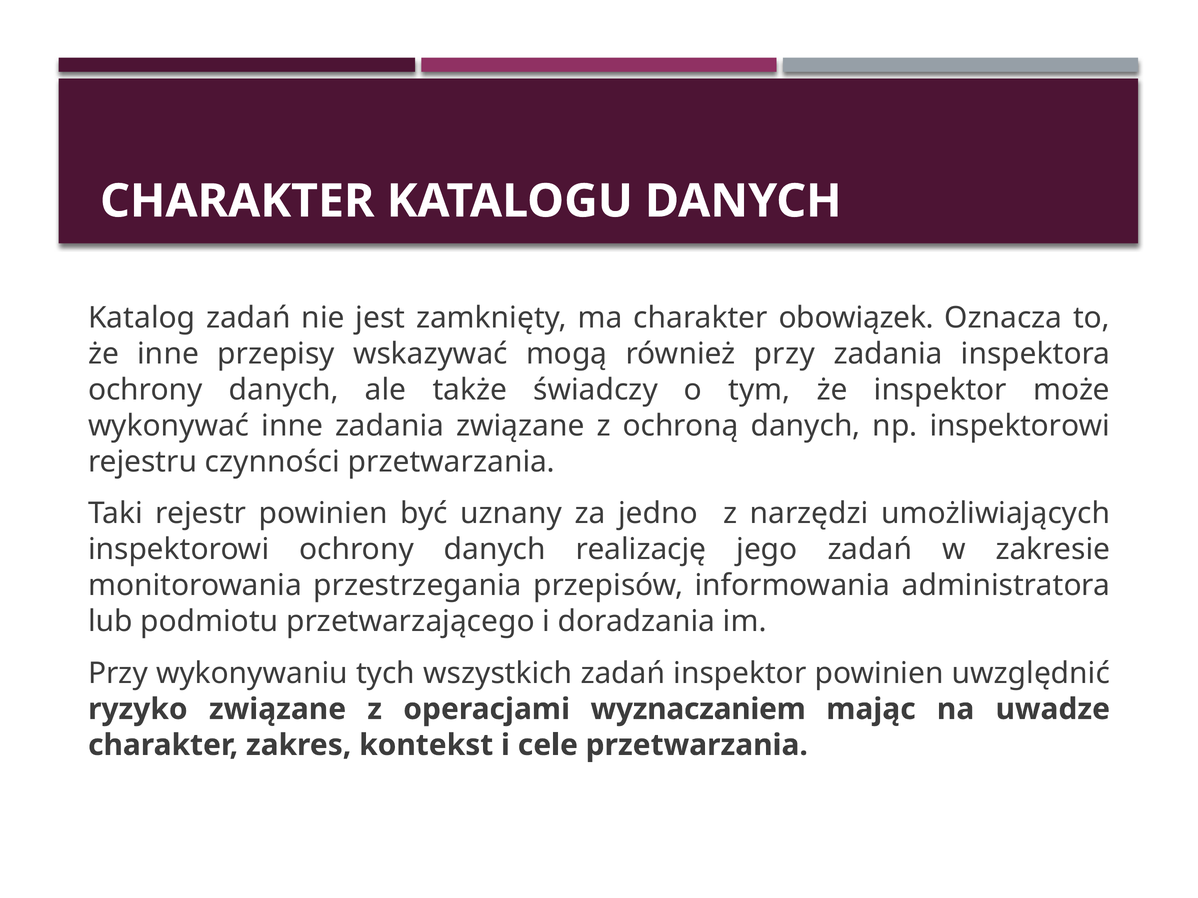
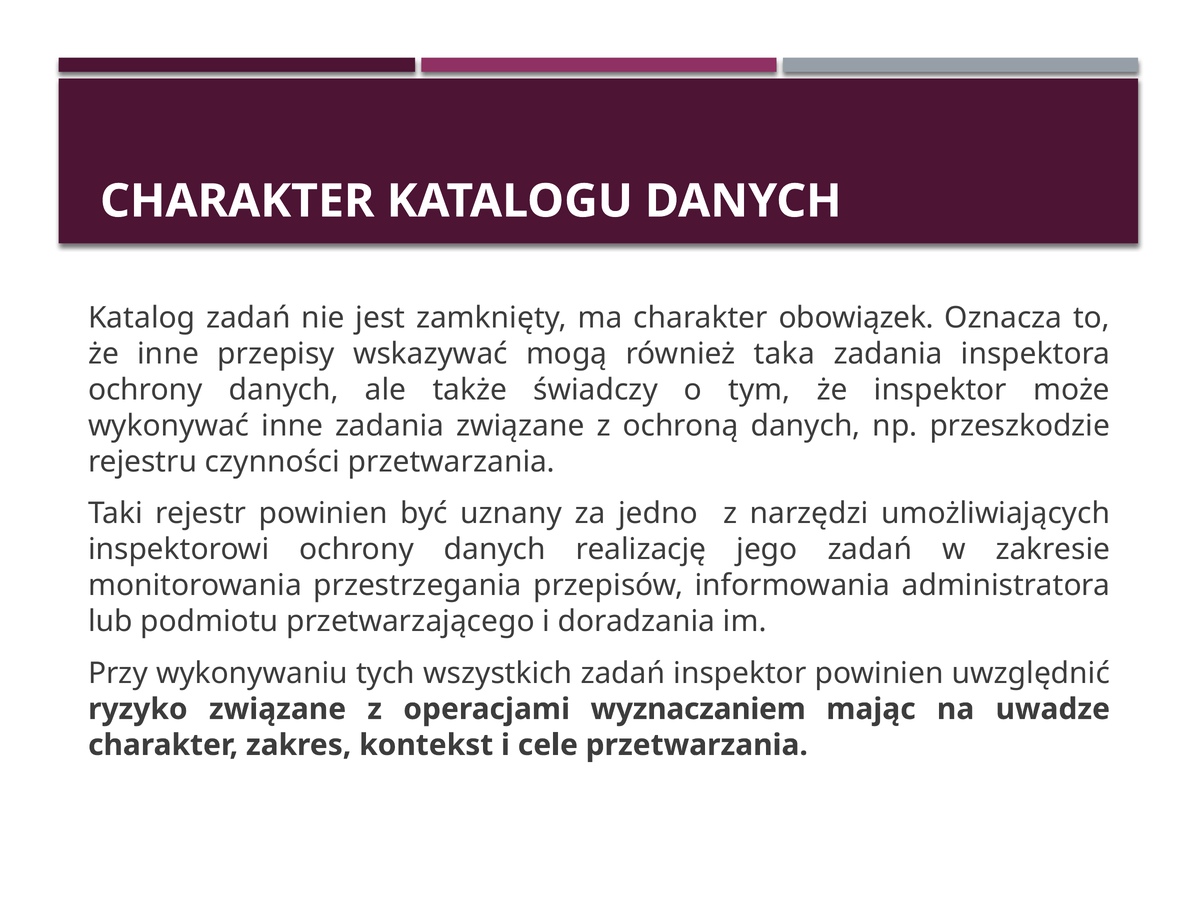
również przy: przy -> taka (784, 354)
np inspektorowi: inspektorowi -> przeszkodzie (1020, 426)
